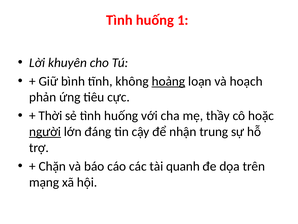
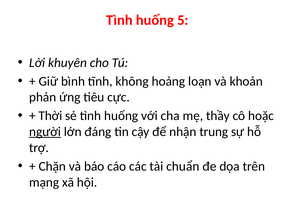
1: 1 -> 5 (183, 20)
hoảng underline: present -> none (168, 81)
hoạch: hoạch -> khoản (246, 81)
quanh: quanh -> chuẩn (183, 166)
